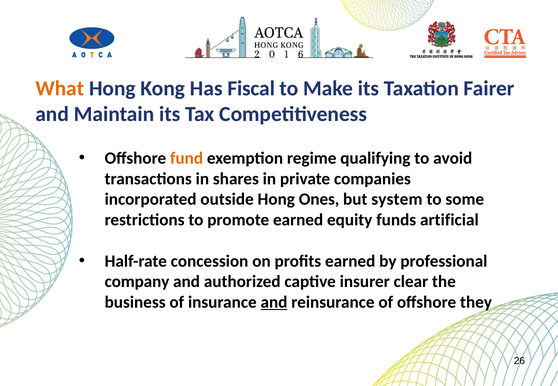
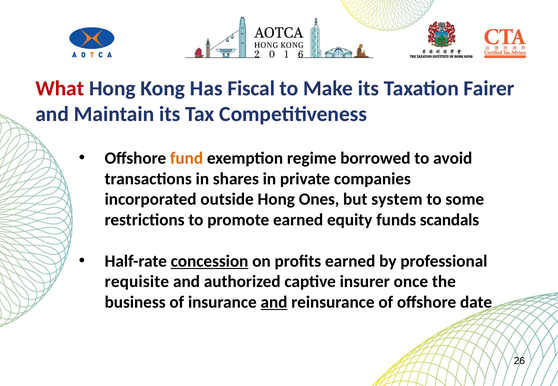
What colour: orange -> red (60, 88)
qualifying: qualifying -> borrowed (375, 158)
artificial: artificial -> scandals (449, 220)
concession underline: none -> present (210, 261)
company: company -> requisite (137, 282)
clear: clear -> once (411, 282)
they: they -> date (476, 302)
